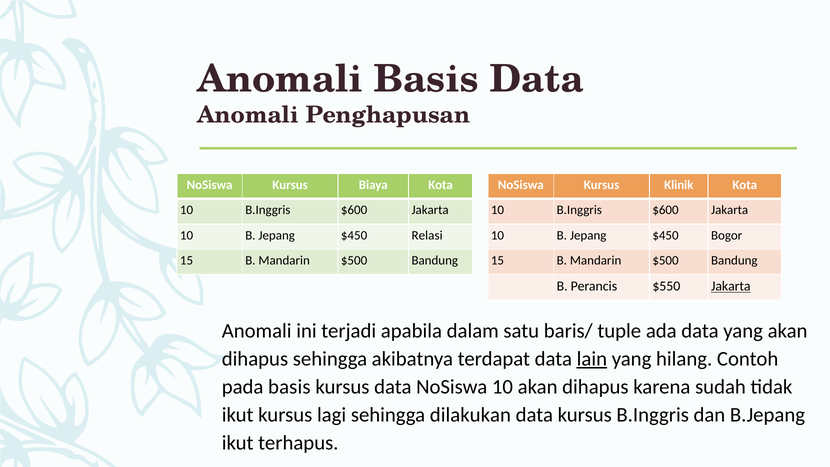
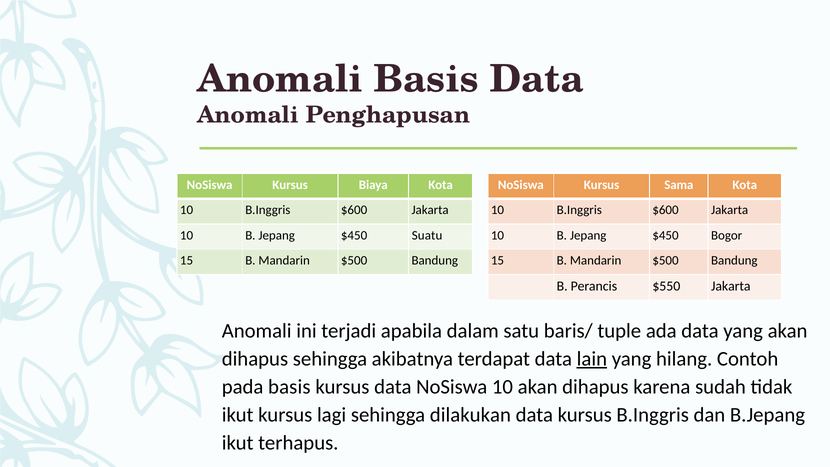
Klinik: Klinik -> Sama (679, 185)
Relasi: Relasi -> Suatu (427, 235)
Jakarta underline: present -> none (731, 286)
